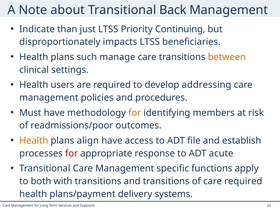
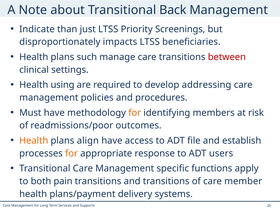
Continuing: Continuing -> Screenings (180, 29)
between colour: orange -> red (227, 57)
users: users -> using (63, 85)
for colour: red -> orange (72, 153)
acute: acute -> users (221, 153)
with: with -> pain (63, 181)
care required: required -> member (243, 181)
